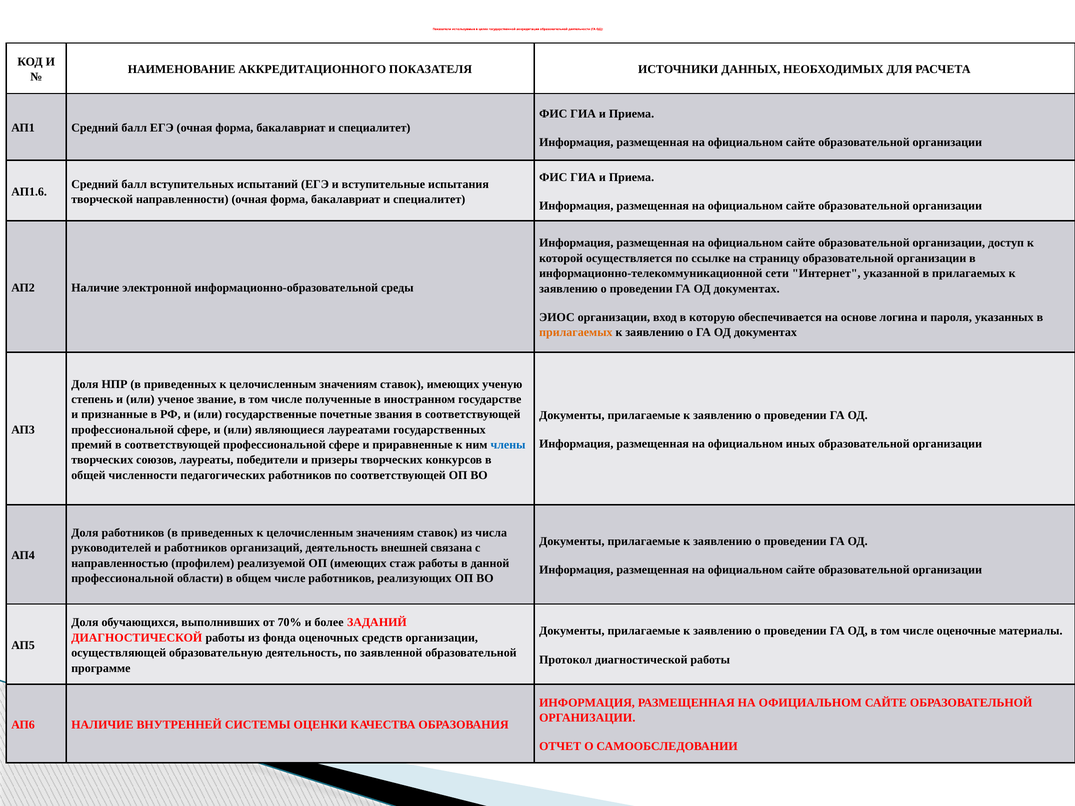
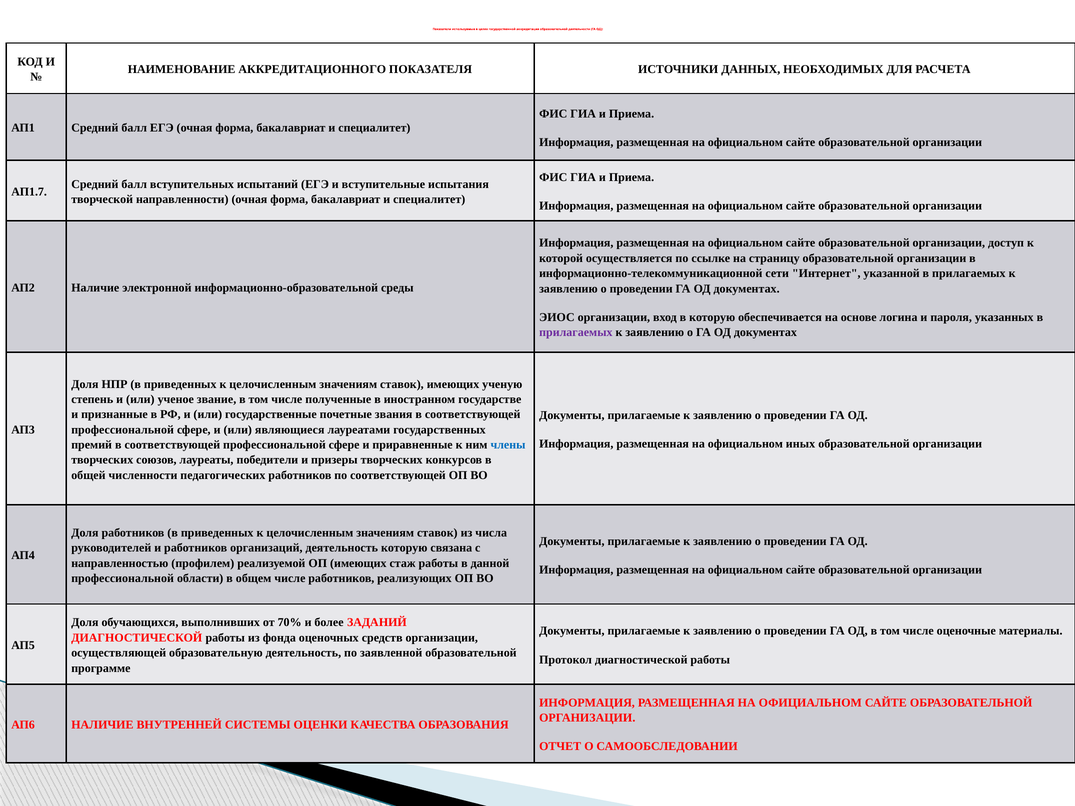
АП1.6: АП1.6 -> АП1.7 (29, 192)
прилагаемых colour: orange -> purple (576, 333)
деятельность внешней: внешней -> которую (404, 548)
